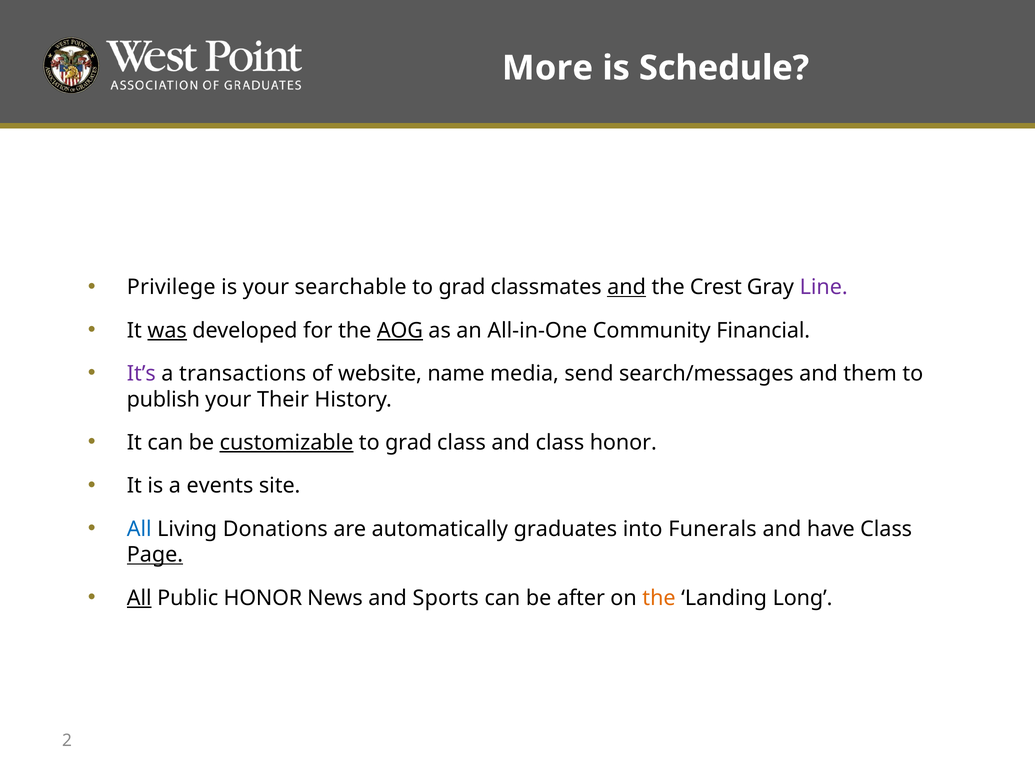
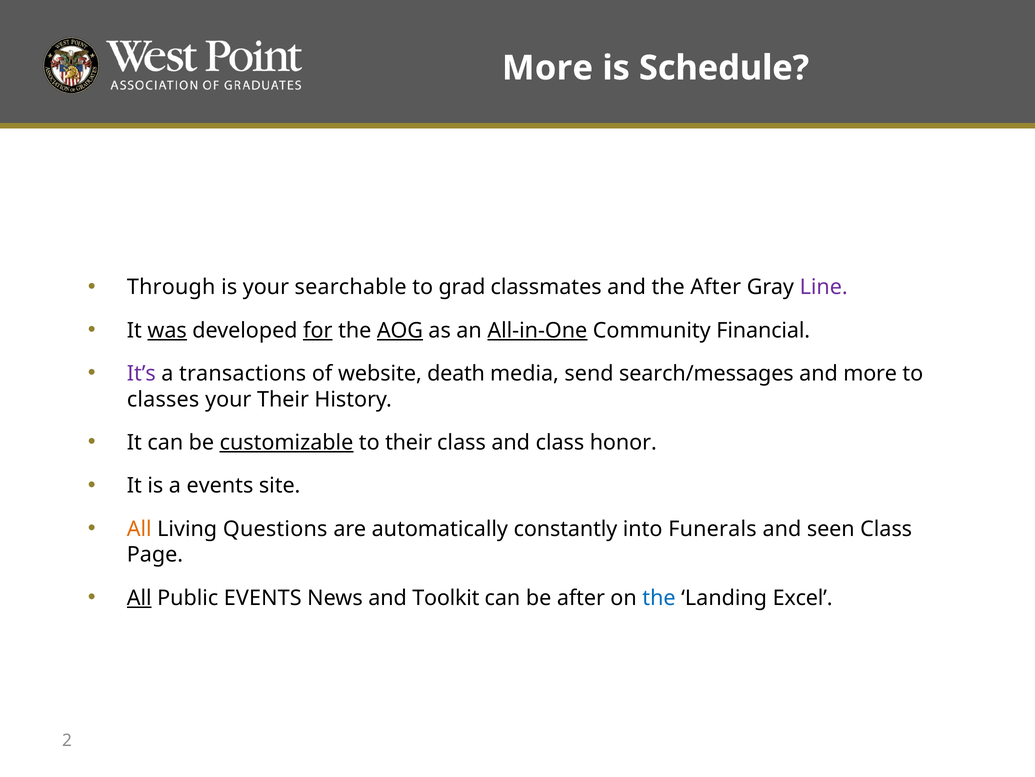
Privilege: Privilege -> Through (171, 287)
and underline: present -> none (627, 287)
the Crest: Crest -> After (716, 287)
for underline: none -> present (318, 330)
All-in-One underline: none -> present (537, 330)
name: name -> death (456, 373)
and them: them -> more (870, 373)
publish: publish -> classes (163, 399)
grad: grad -> their (409, 442)
All colour: blue -> orange (139, 528)
Donations: Donations -> Questions (275, 528)
graduates: graduates -> constantly (565, 528)
have: have -> seen (831, 528)
Page underline: present -> none (155, 554)
Public HONOR: HONOR -> EVENTS (263, 597)
Sports: Sports -> Toolkit (446, 597)
the colour: orange -> blue (659, 597)
Long: Long -> Excel (803, 597)
